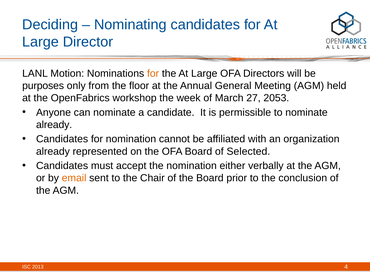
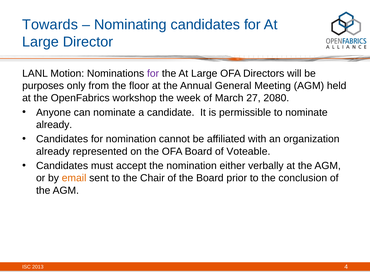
Deciding: Deciding -> Towards (50, 25)
for colour: orange -> purple (153, 74)
2053: 2053 -> 2080 (276, 98)
Selected: Selected -> Voteable (248, 152)
